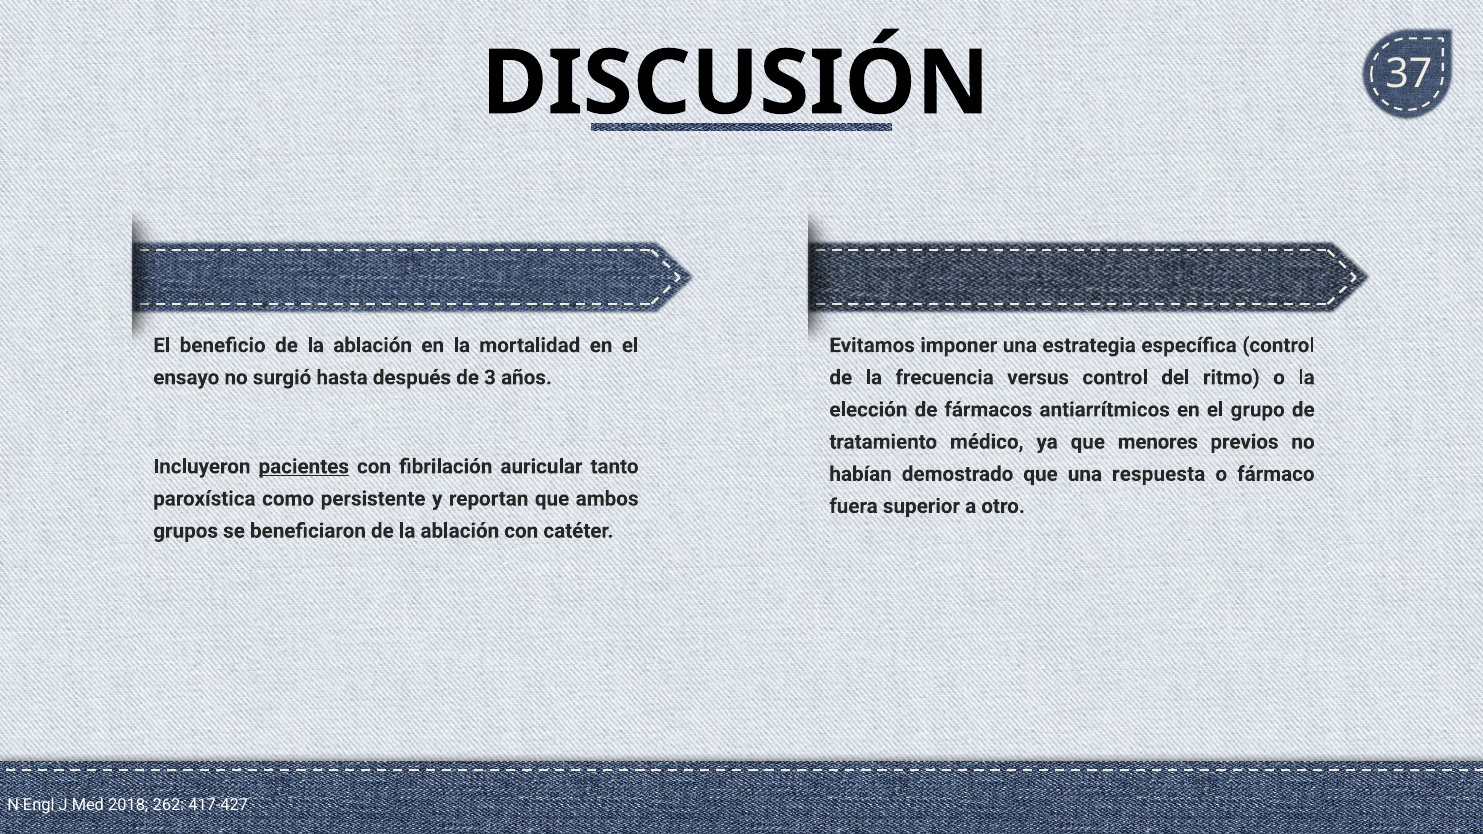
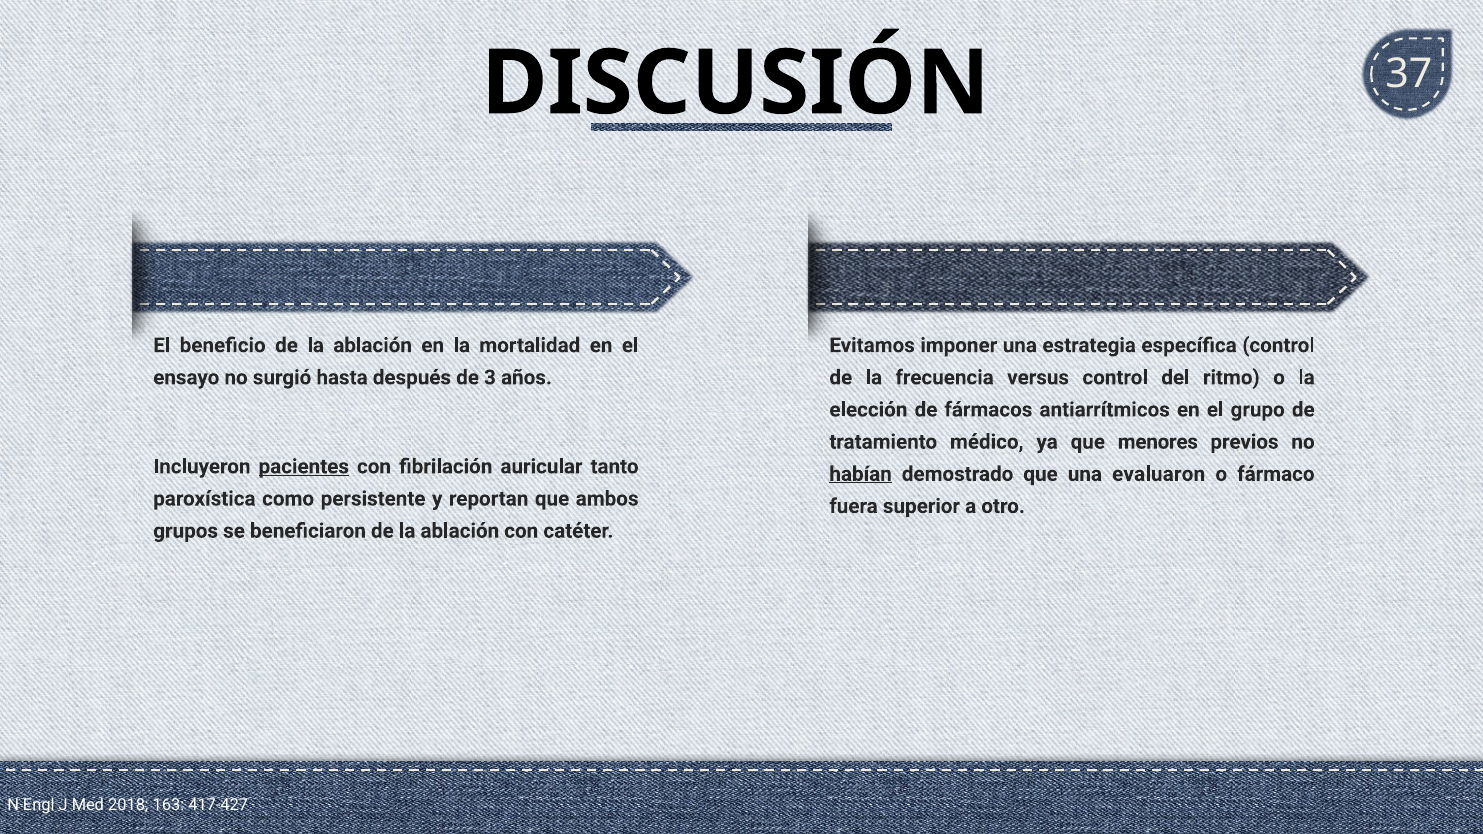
habían underline: none -> present (861, 474)
respuesta: respuesta -> evaluaron (1159, 474)
262: 262 -> 163 (168, 805)
